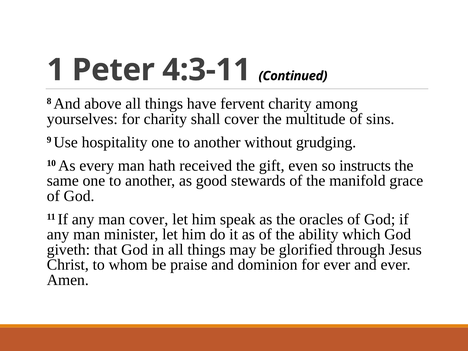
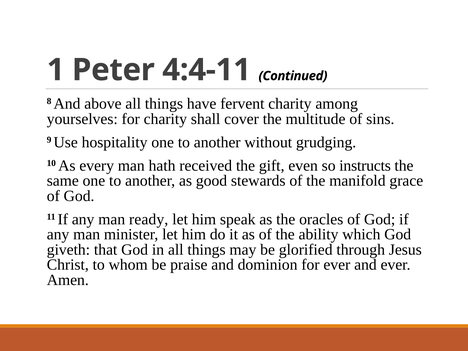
4:3-11: 4:3-11 -> 4:4-11 (207, 70)
man cover: cover -> ready (149, 219)
